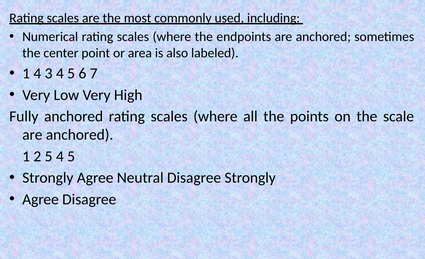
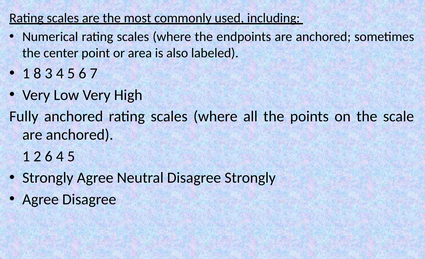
1 4: 4 -> 8 (37, 73)
2 5: 5 -> 6 (49, 156)
